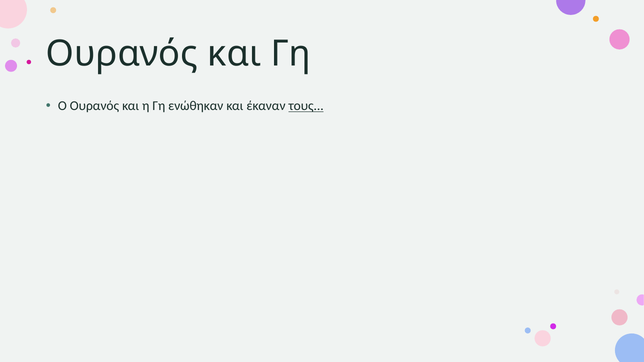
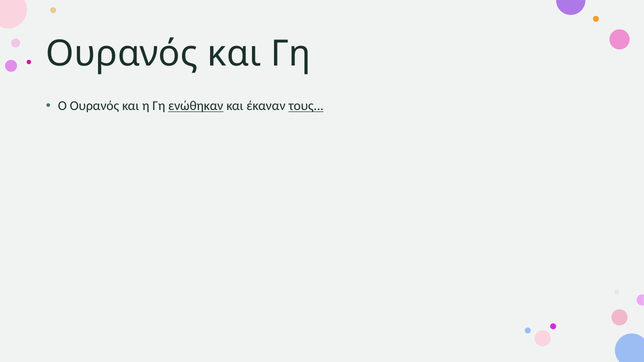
ενώθηκαν underline: none -> present (196, 106)
